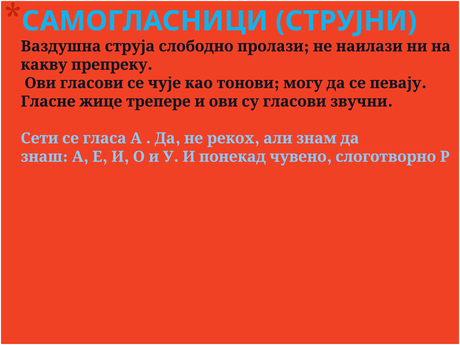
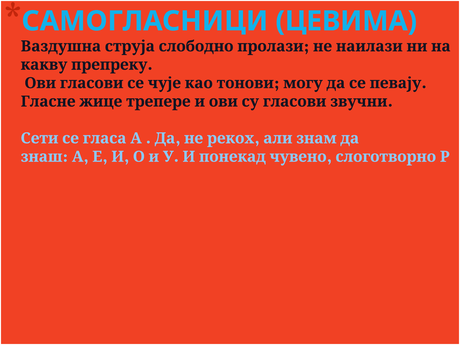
СТРУЈНИ: СТРУЈНИ -> ЦЕВИМА (346, 21)
